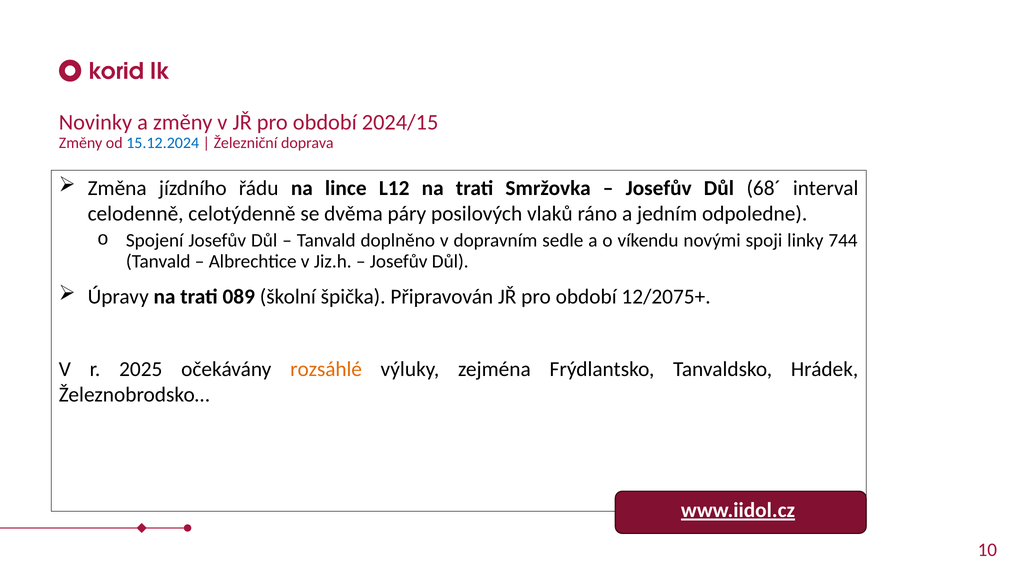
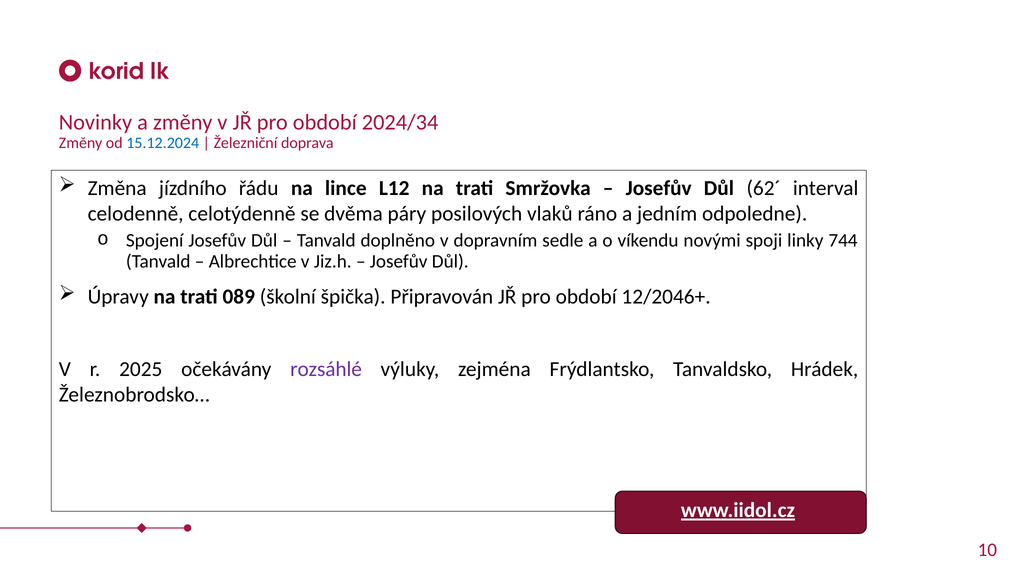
2024/15: 2024/15 -> 2024/34 (400, 122)
68´: 68´ -> 62´ (764, 188)
12/2075+: 12/2075+ -> 12/2046+ (666, 297)
rozsáhlé colour: orange -> purple (326, 369)
